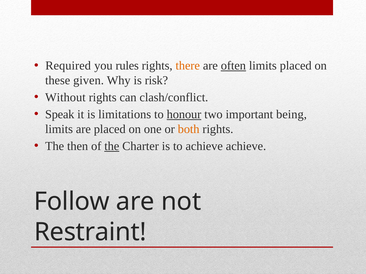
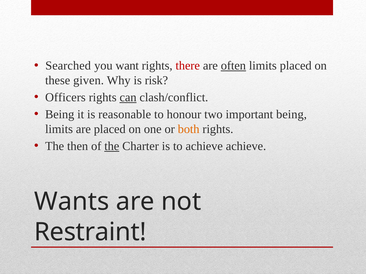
Required: Required -> Searched (68, 66)
rules: rules -> want (127, 66)
there colour: orange -> red (188, 66)
Without: Without -> Officers (65, 98)
can underline: none -> present (128, 98)
Speak: Speak -> Being (60, 115)
limitations: limitations -> reasonable (125, 115)
honour underline: present -> none (184, 115)
Follow: Follow -> Wants (72, 202)
